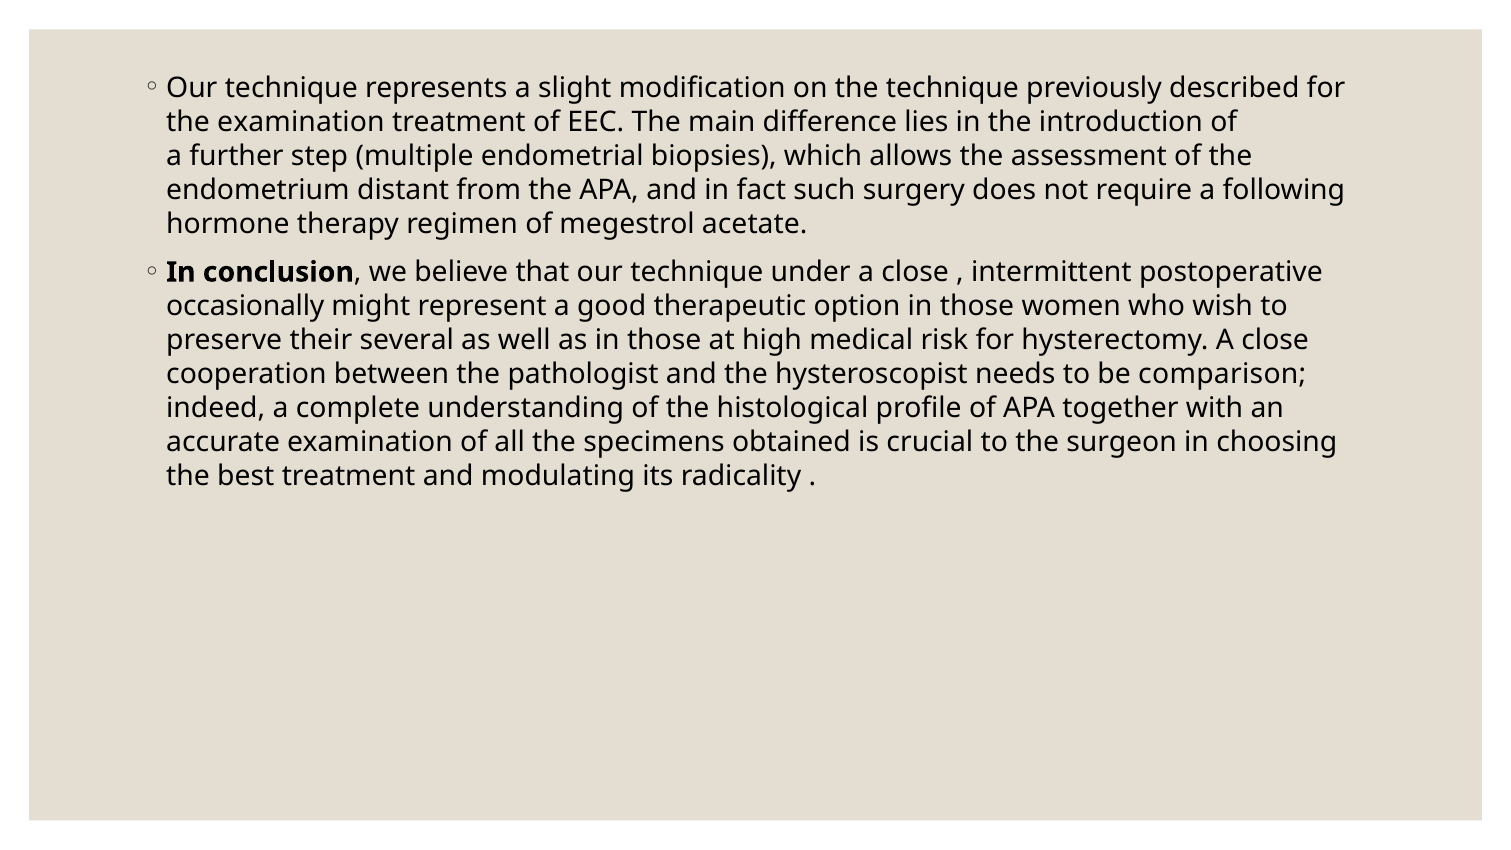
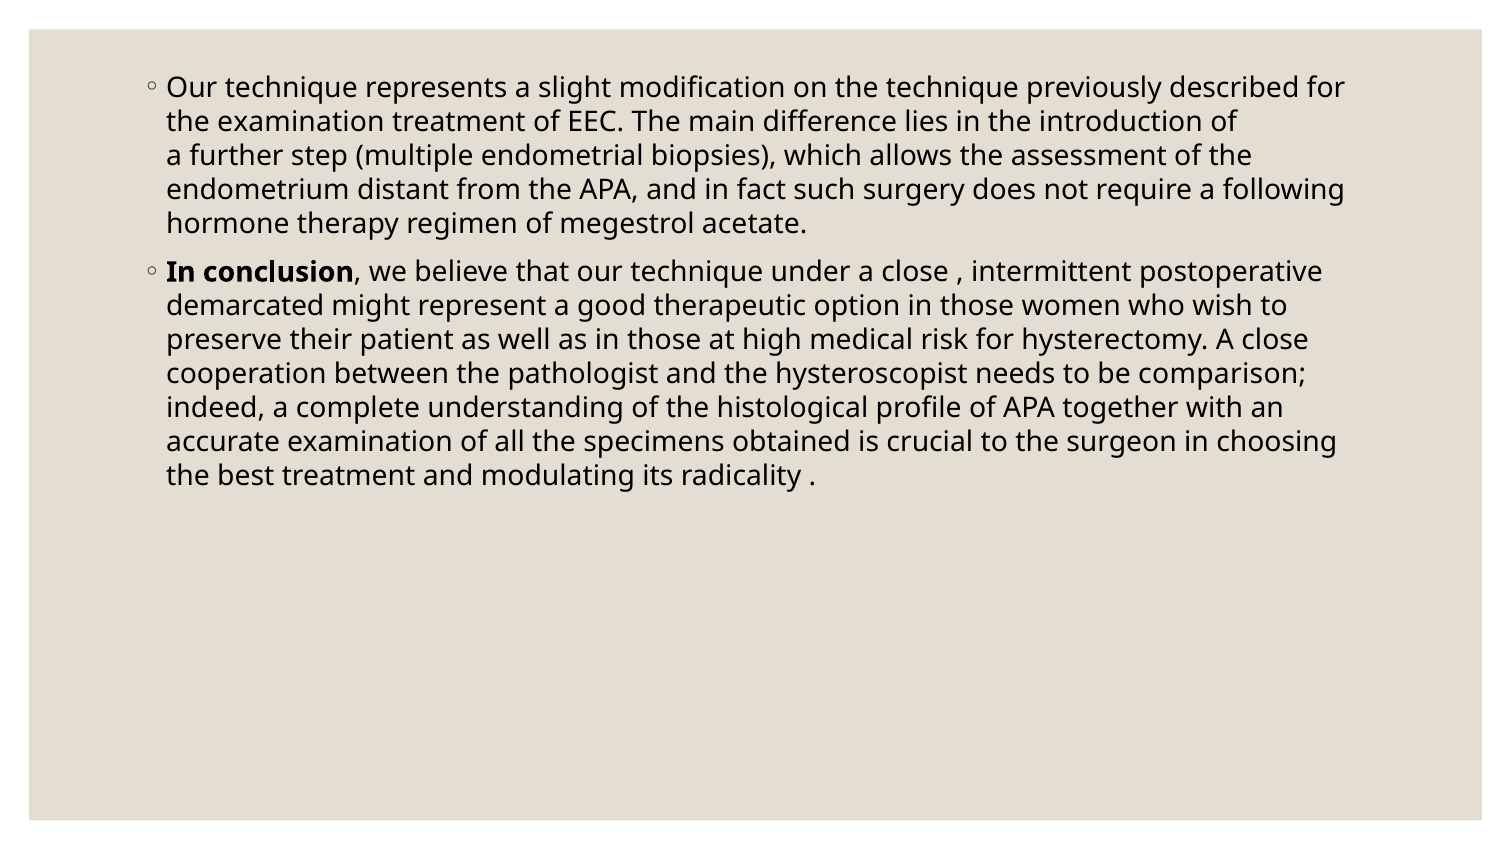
occasionally: occasionally -> demarcated (245, 306)
several: several -> patient (407, 340)
